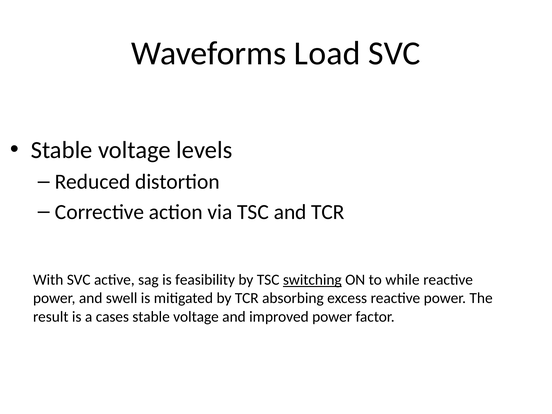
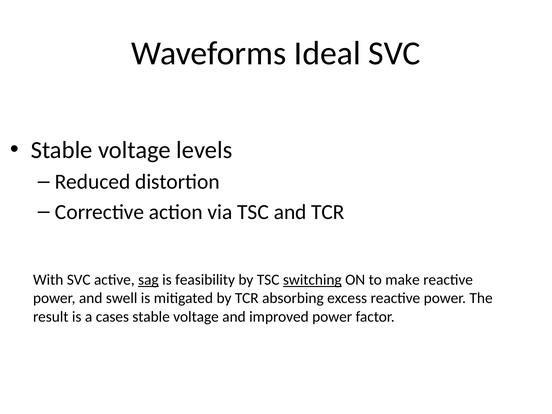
Load: Load -> Ideal (327, 53)
sag underline: none -> present (148, 280)
while: while -> make (403, 280)
